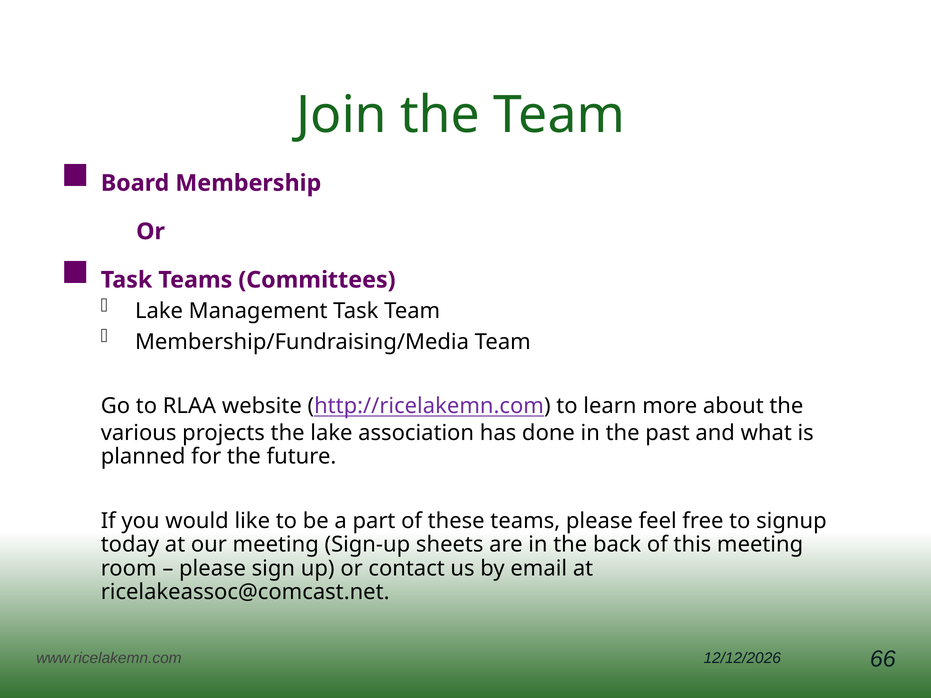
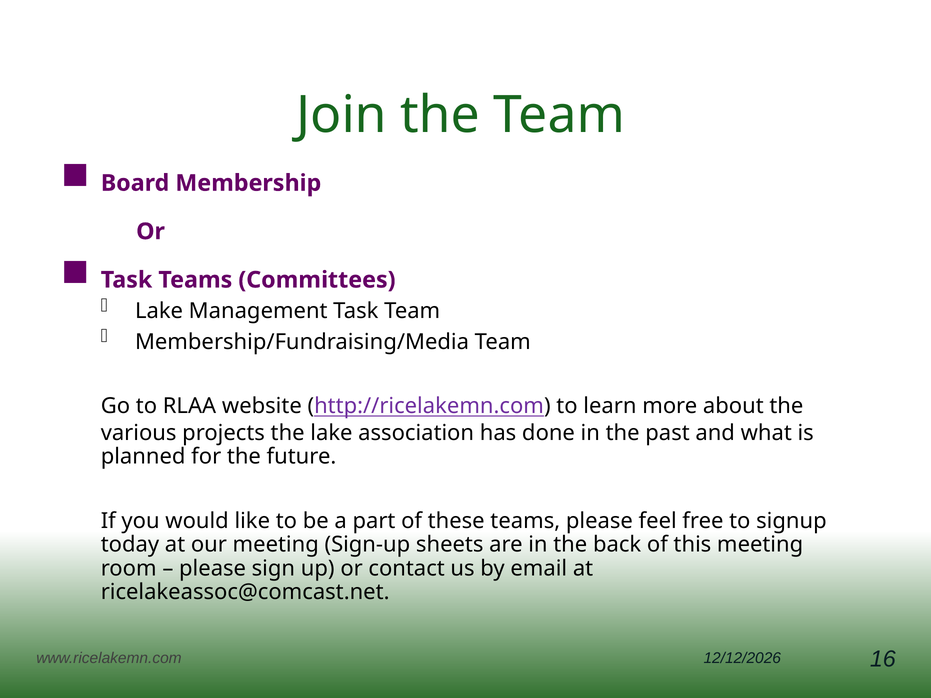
66: 66 -> 16 (883, 659)
